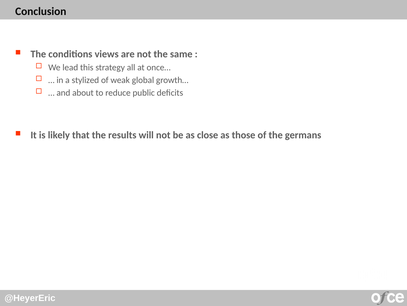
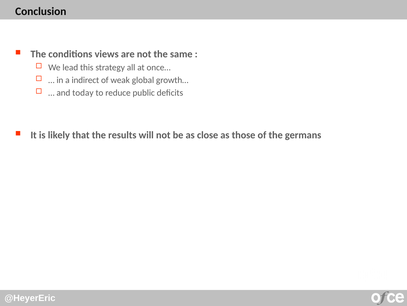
stylized: stylized -> indirect (85, 80)
about: about -> today (83, 93)
